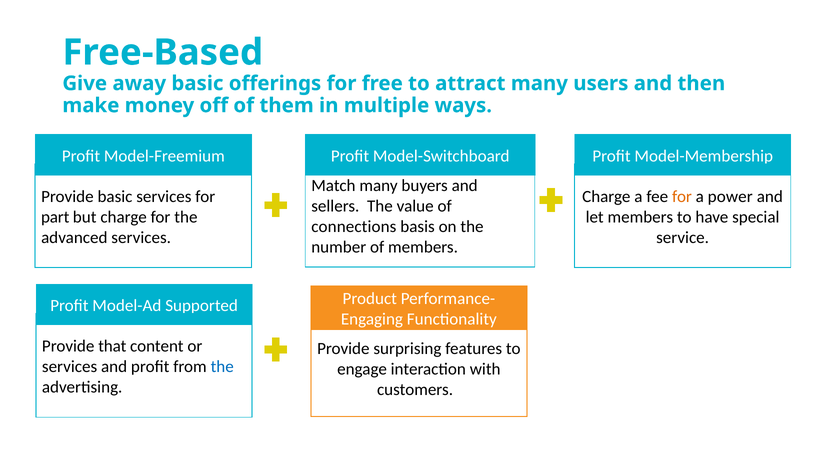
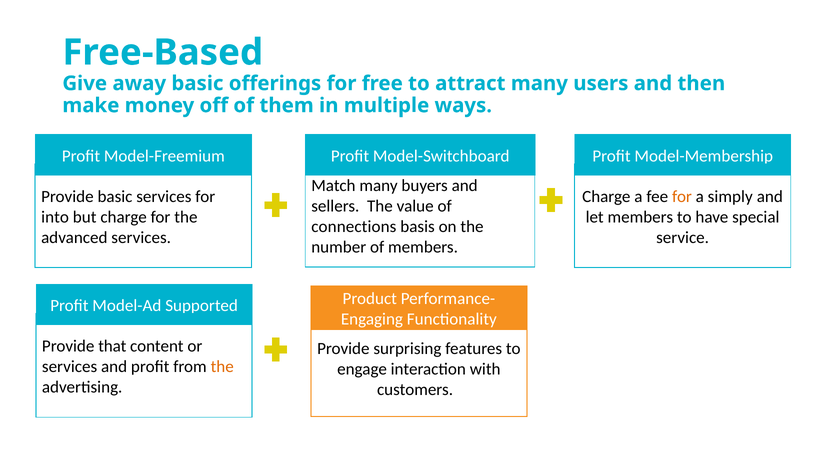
power: power -> simply (730, 197)
part: part -> into (55, 217)
the colour: blue -> orange (222, 367)
